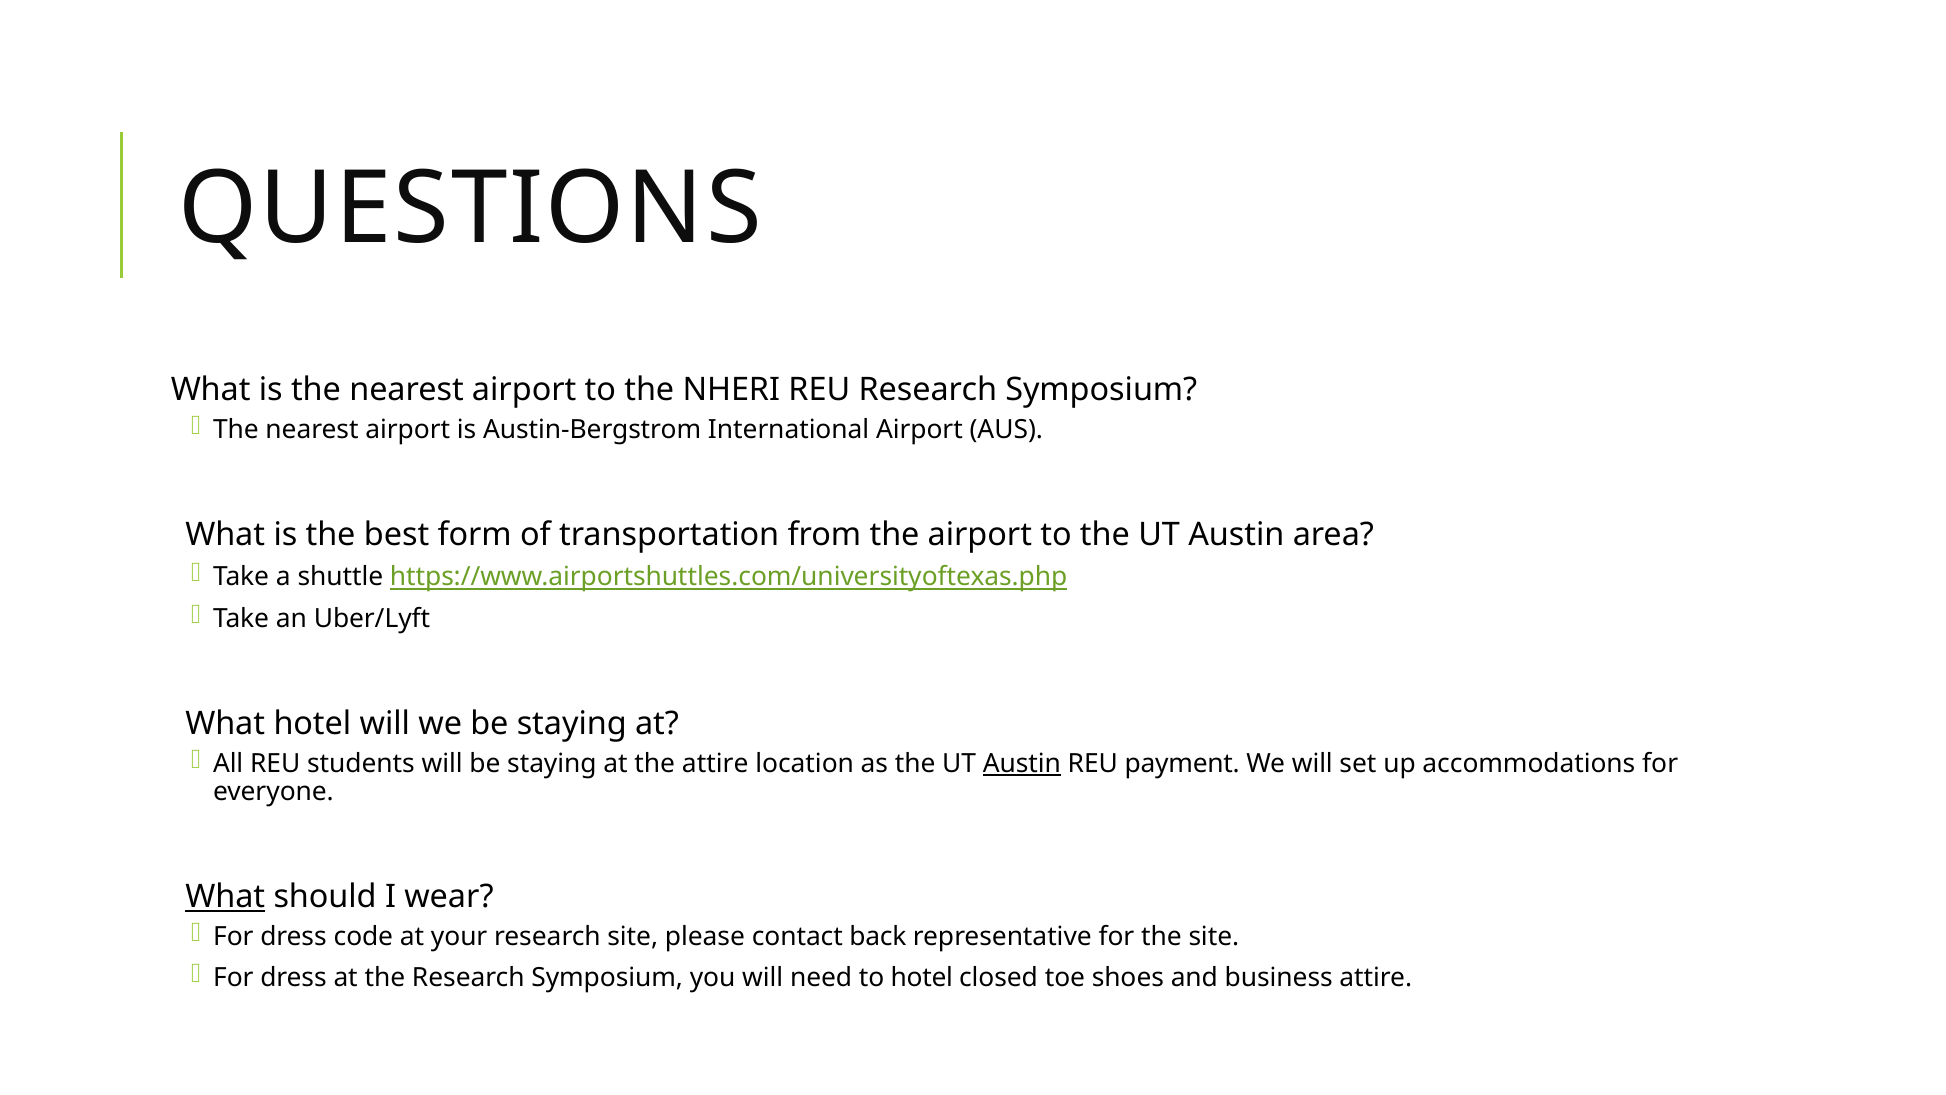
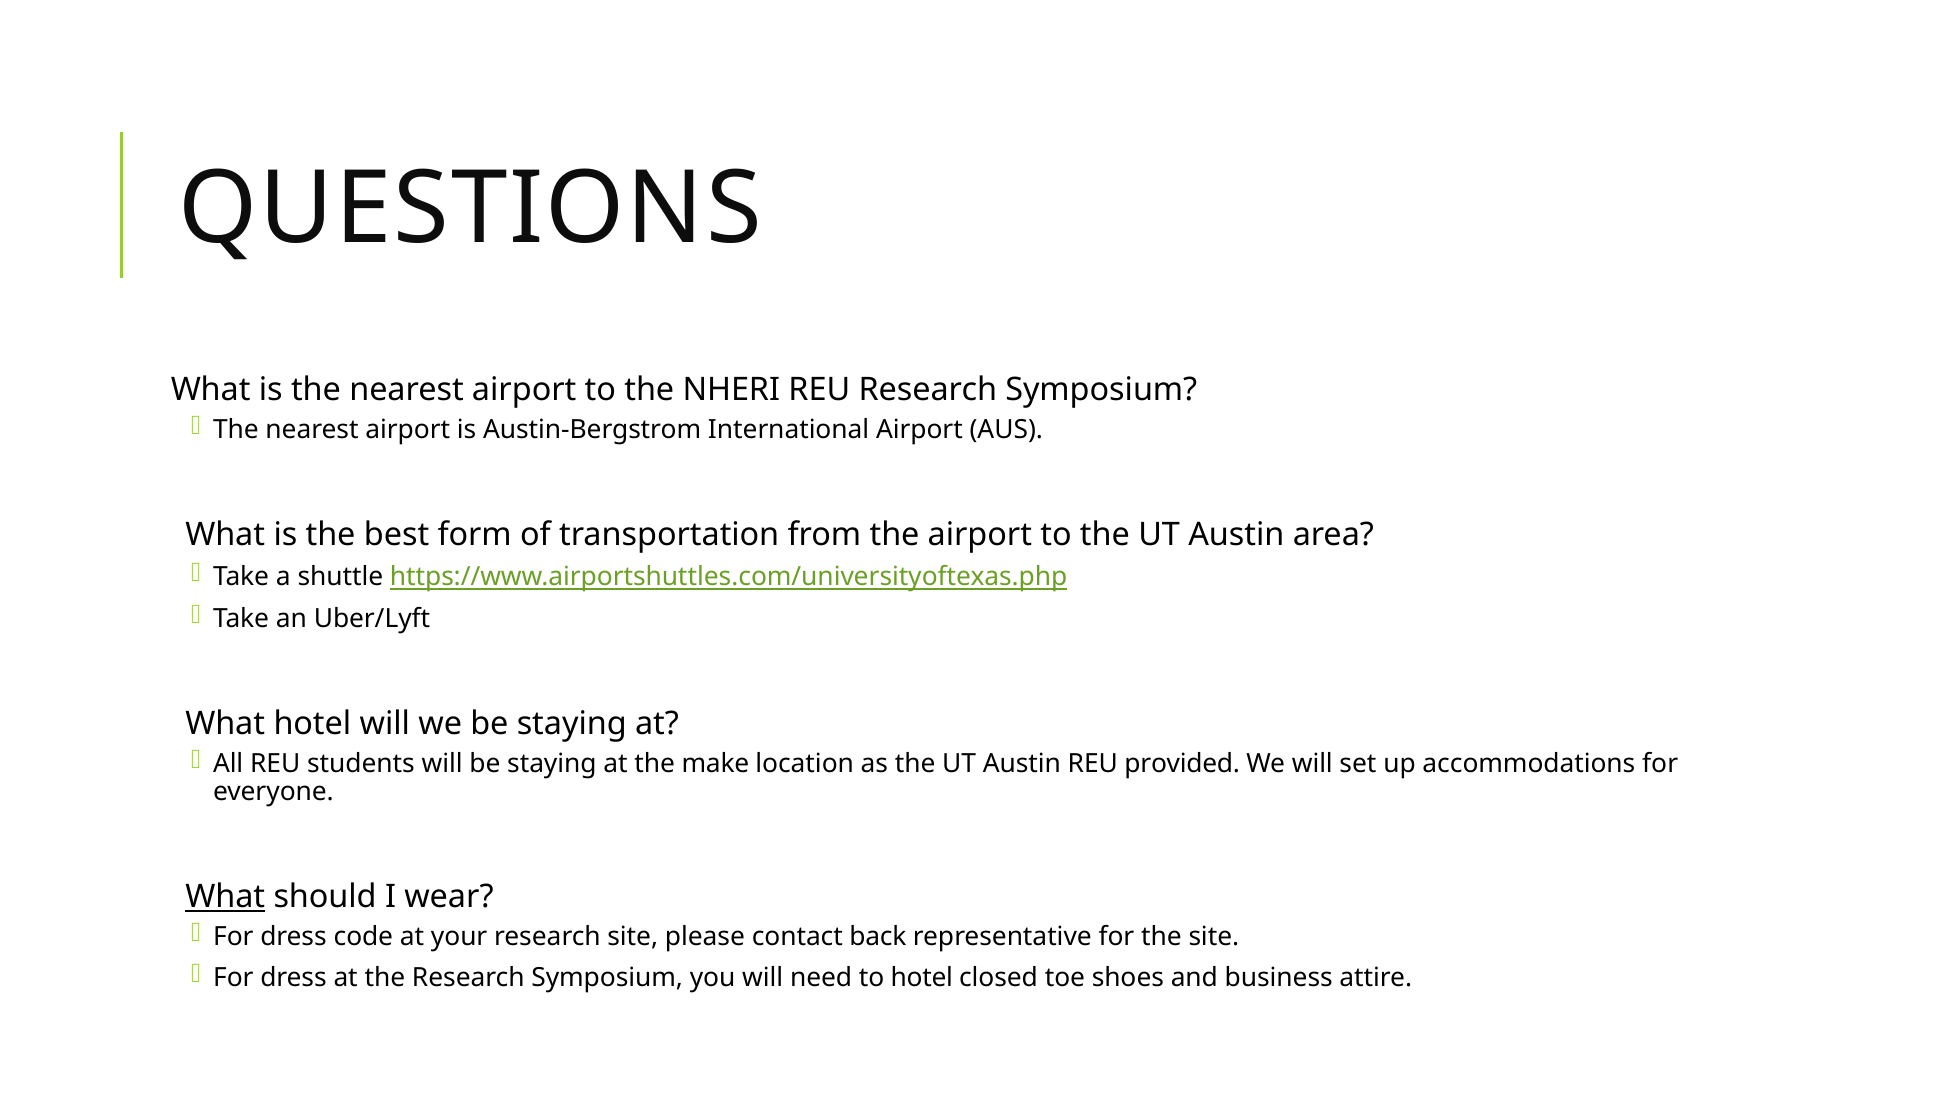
the attire: attire -> make (715, 763)
Austin underline: present -> none (1022, 763)
payment: payment -> provided (1182, 763)
